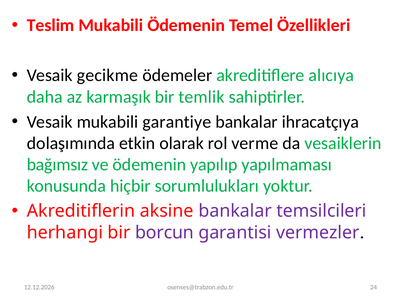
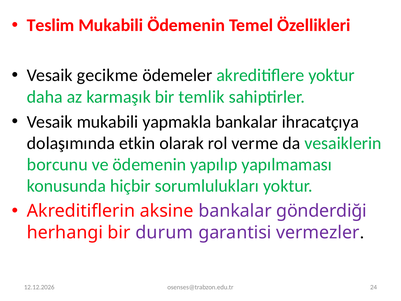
akreditiflere alıcıya: alıcıya -> yoktur (331, 75)
garantiye: garantiye -> yapmakla (177, 122)
bağımsız: bağımsız -> borcunu (57, 165)
temsilcileri: temsilcileri -> gönderdiği (322, 211)
borcun: borcun -> durum (164, 232)
